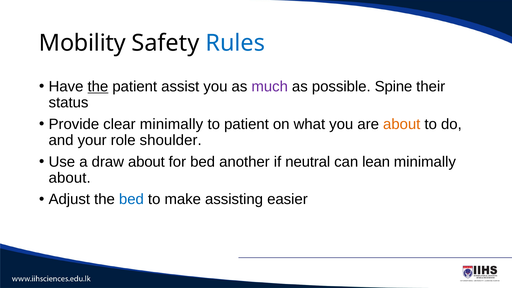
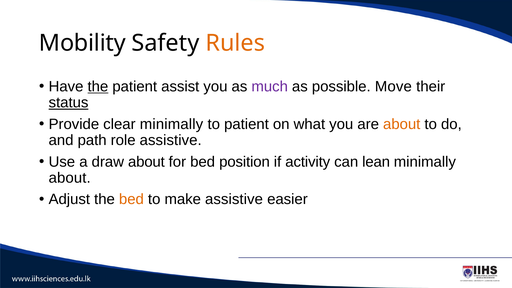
Rules colour: blue -> orange (235, 43)
Spine: Spine -> Move (393, 87)
status underline: none -> present (69, 103)
your: your -> path (92, 140)
role shoulder: shoulder -> assistive (171, 140)
another: another -> position (245, 162)
neutral: neutral -> activity (308, 162)
bed colour: blue -> orange (131, 199)
make assisting: assisting -> assistive (234, 199)
